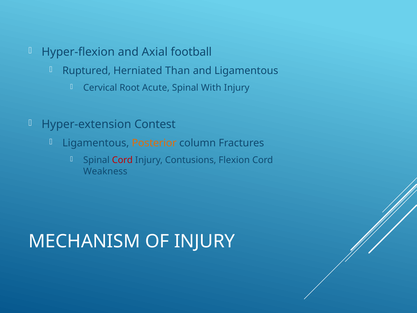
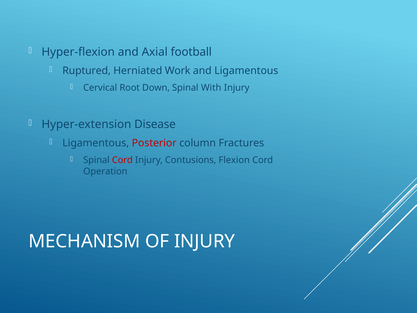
Than: Than -> Work (178, 71)
Acute: Acute -> Down (156, 88)
Contest: Contest -> Disease (155, 124)
Posterior colour: orange -> red (154, 143)
Weakness: Weakness -> Operation (105, 171)
